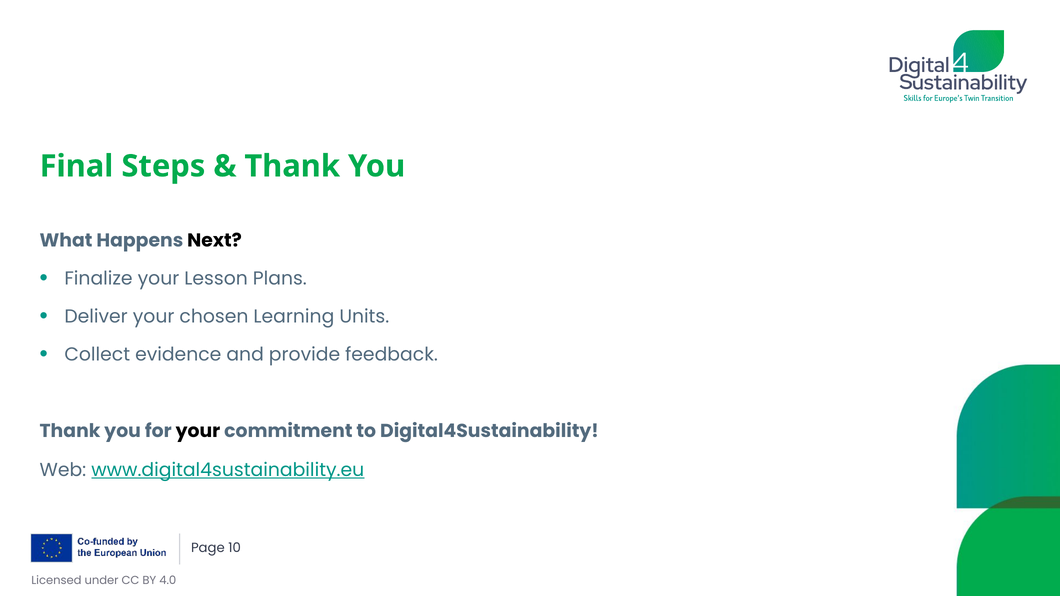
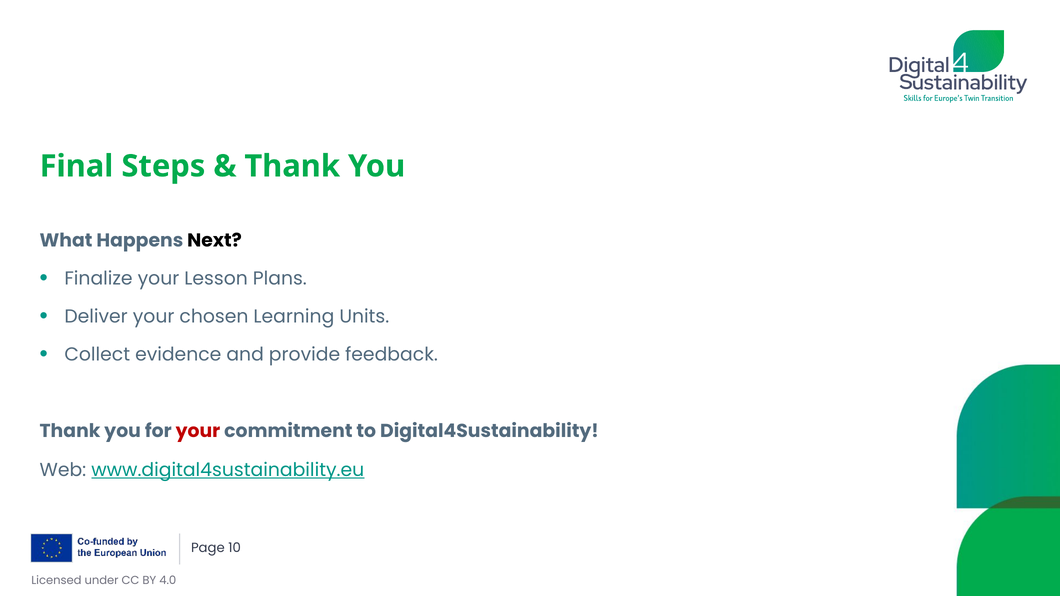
your colour: black -> red (198, 431)
